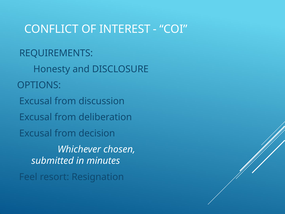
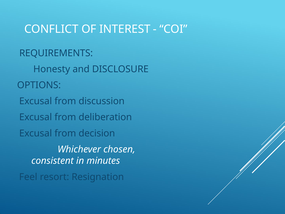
submitted: submitted -> consistent (53, 161)
